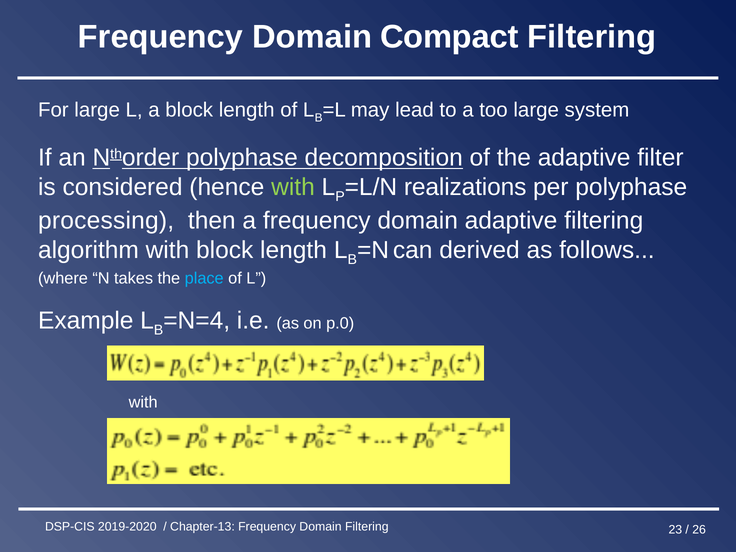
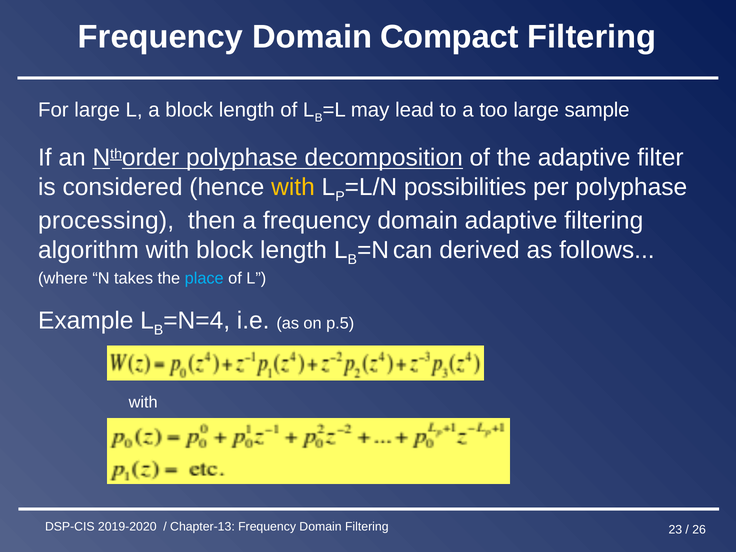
system: system -> sample (597, 110)
with colour: light green -> yellow (293, 187)
realizations: realizations -> possibilities (465, 187)
p.0: p.0 -> p.5 (340, 323)
